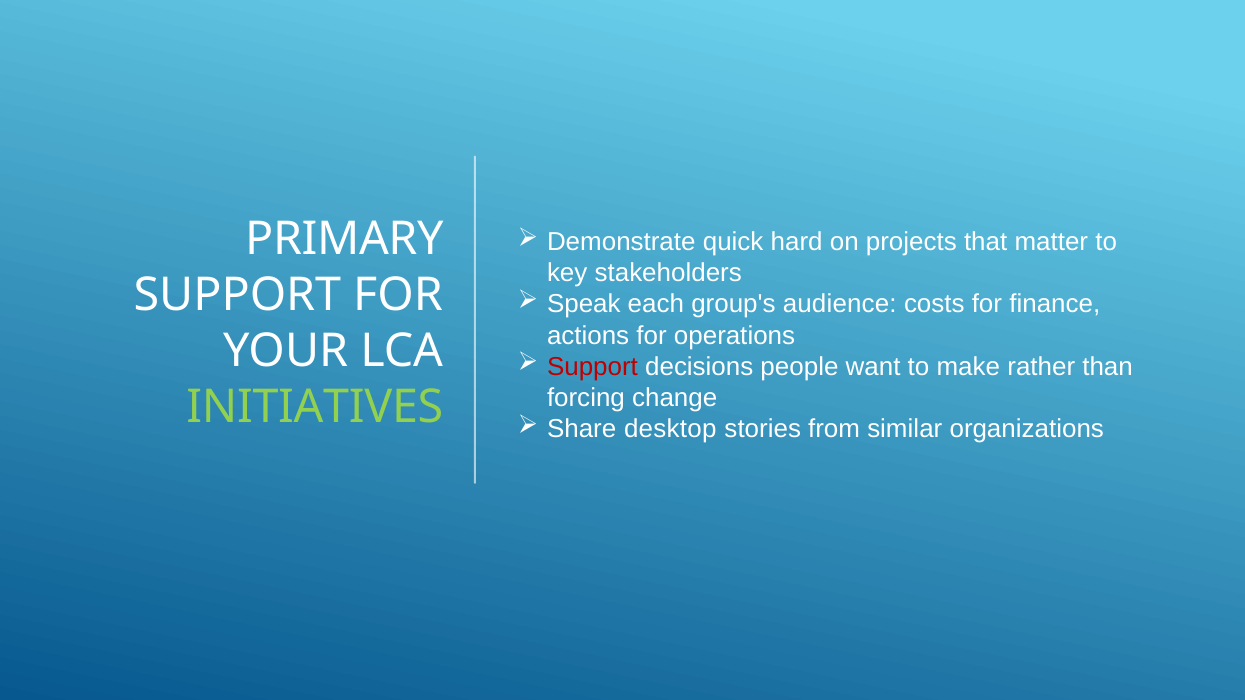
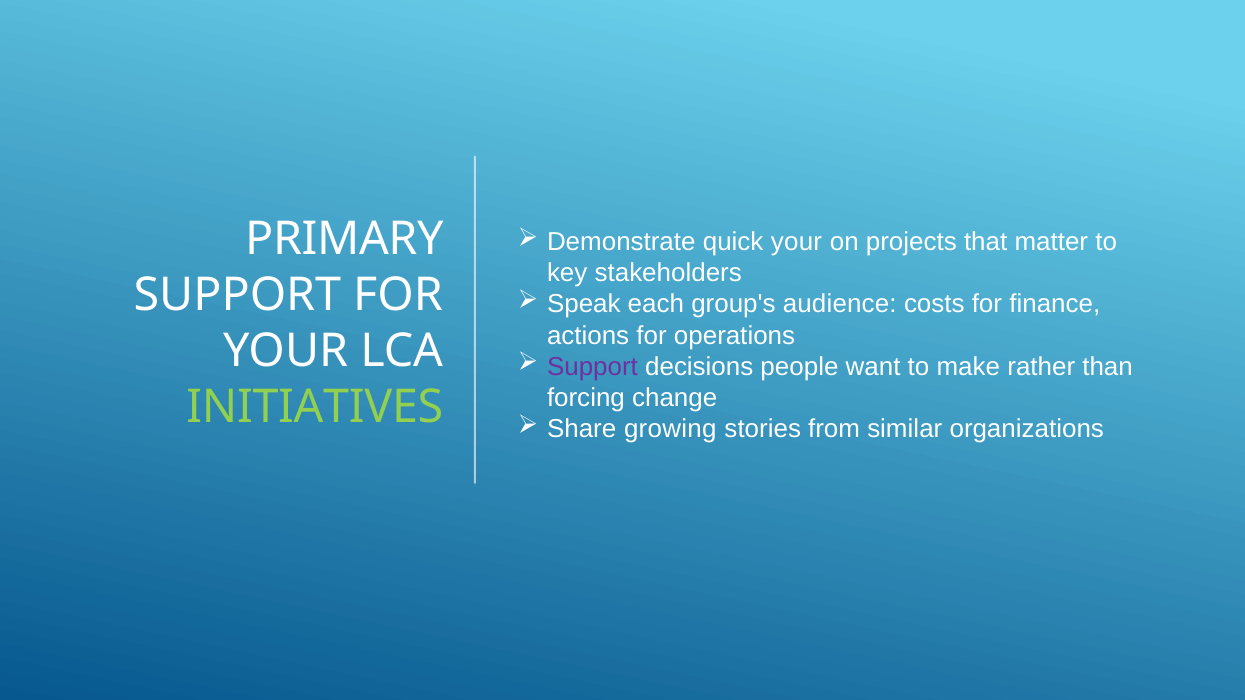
quick hard: hard -> your (796, 242)
Support colour: red -> purple (592, 367)
desktop: desktop -> growing (670, 429)
